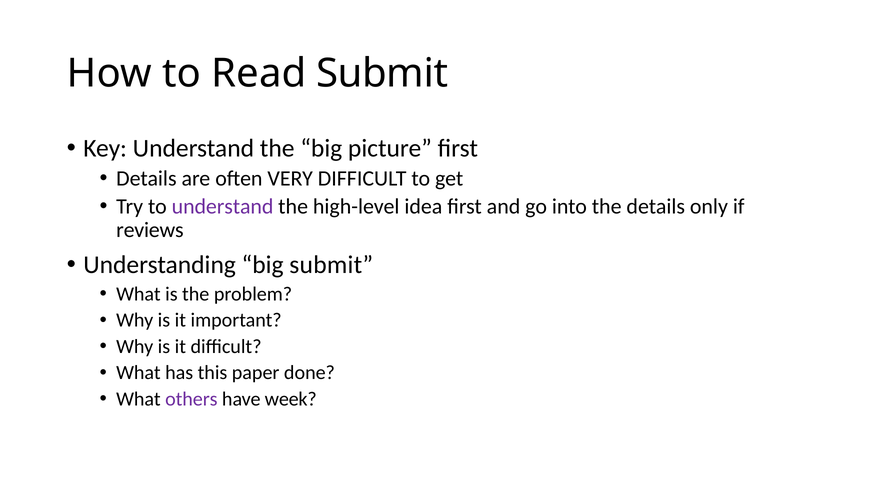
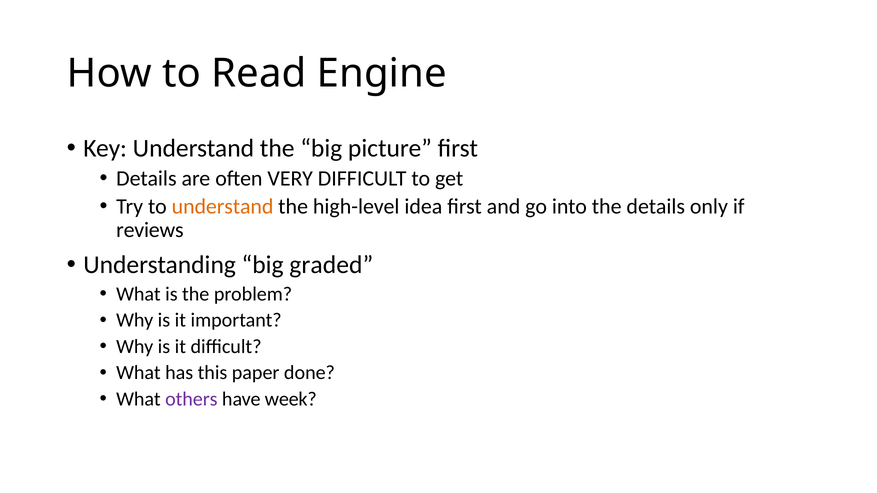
Read Submit: Submit -> Engine (382, 74)
understand colour: purple -> orange (223, 207)
big submit: submit -> graded (331, 265)
